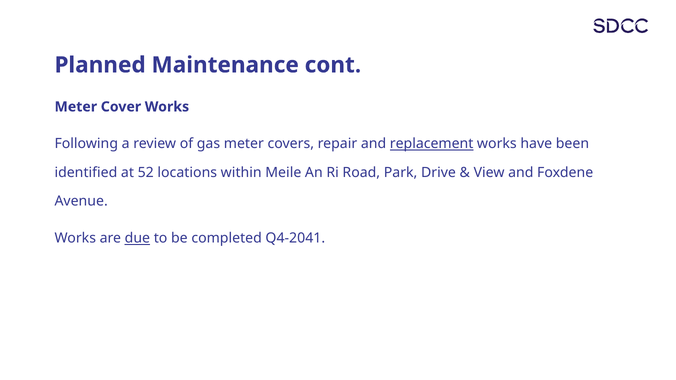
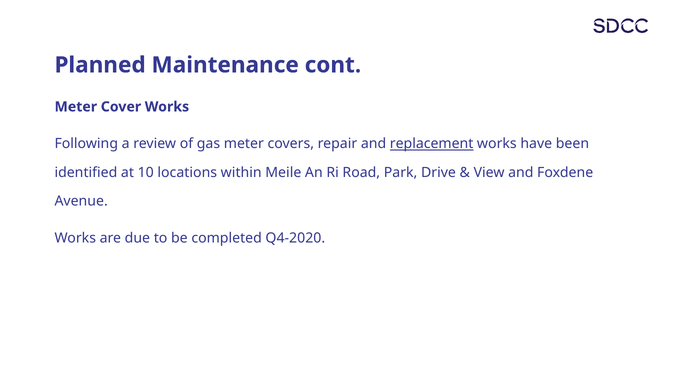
52: 52 -> 10 (146, 173)
due underline: present -> none (137, 238)
Q4-2041: Q4-2041 -> Q4-2020 (295, 238)
